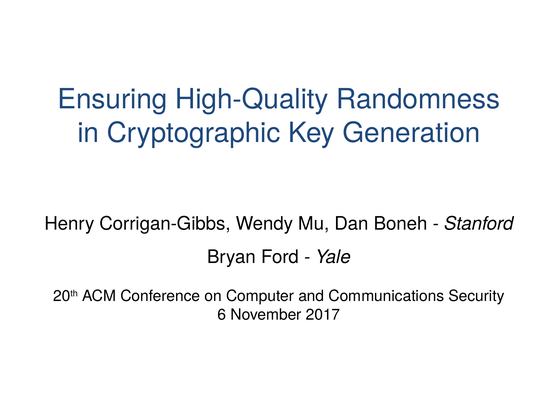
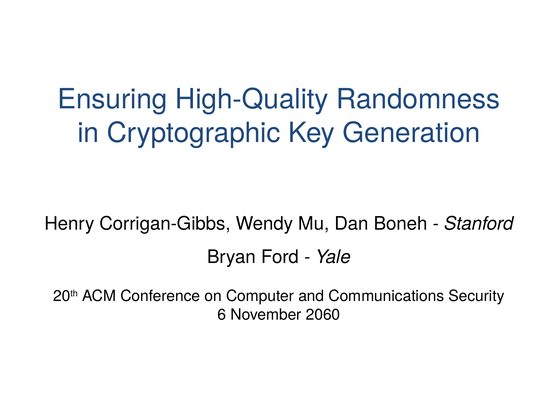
2017: 2017 -> 2060 (323, 314)
